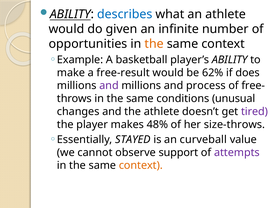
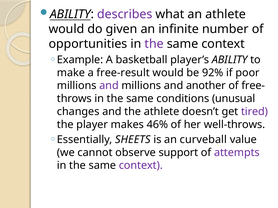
describes colour: blue -> purple (125, 14)
the colour: orange -> purple (154, 44)
62%: 62% -> 92% (213, 73)
does: does -> poor (248, 73)
process: process -> another (206, 86)
48%: 48% -> 46% (157, 125)
size-throws: size-throws -> well-throws (235, 125)
STAYED: STAYED -> SHEETS (133, 140)
context colour: orange -> purple (141, 166)
